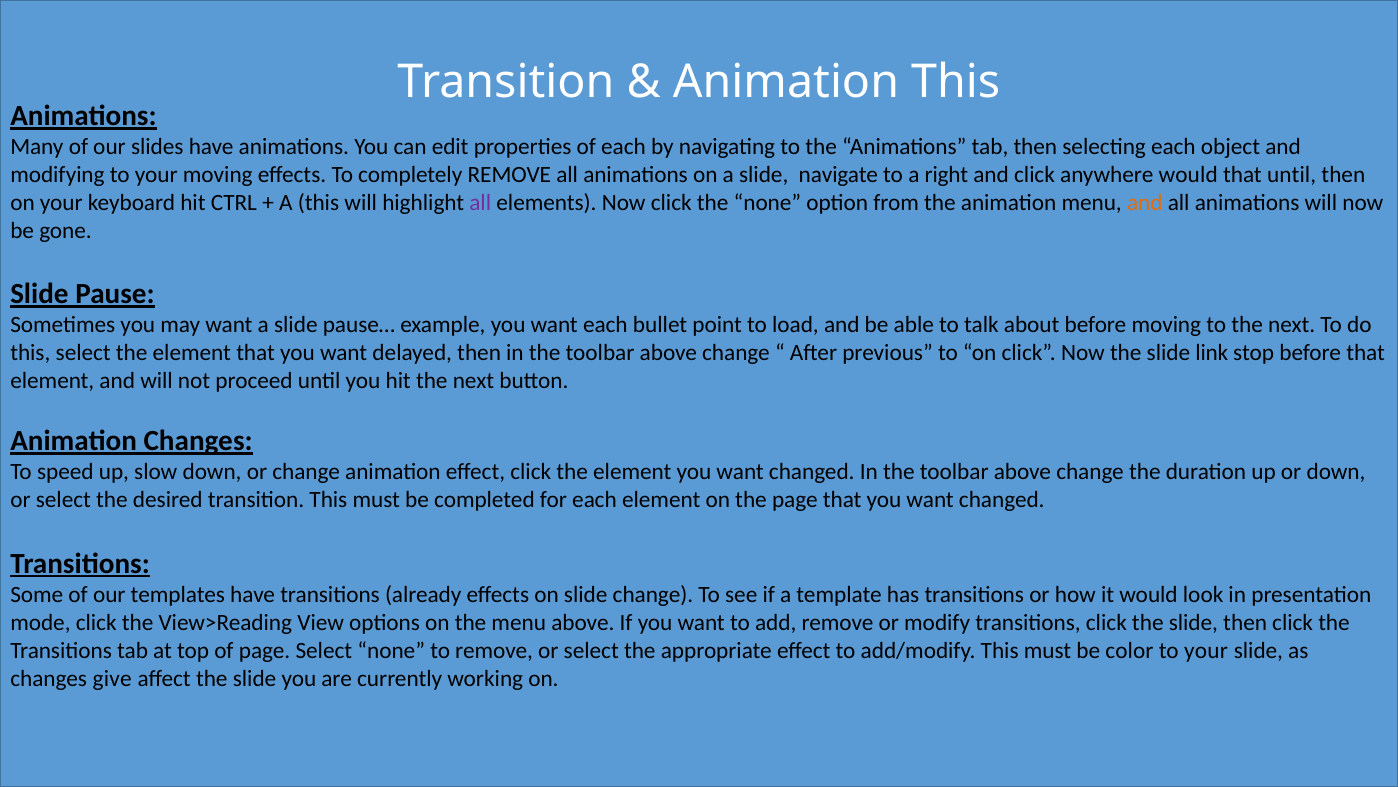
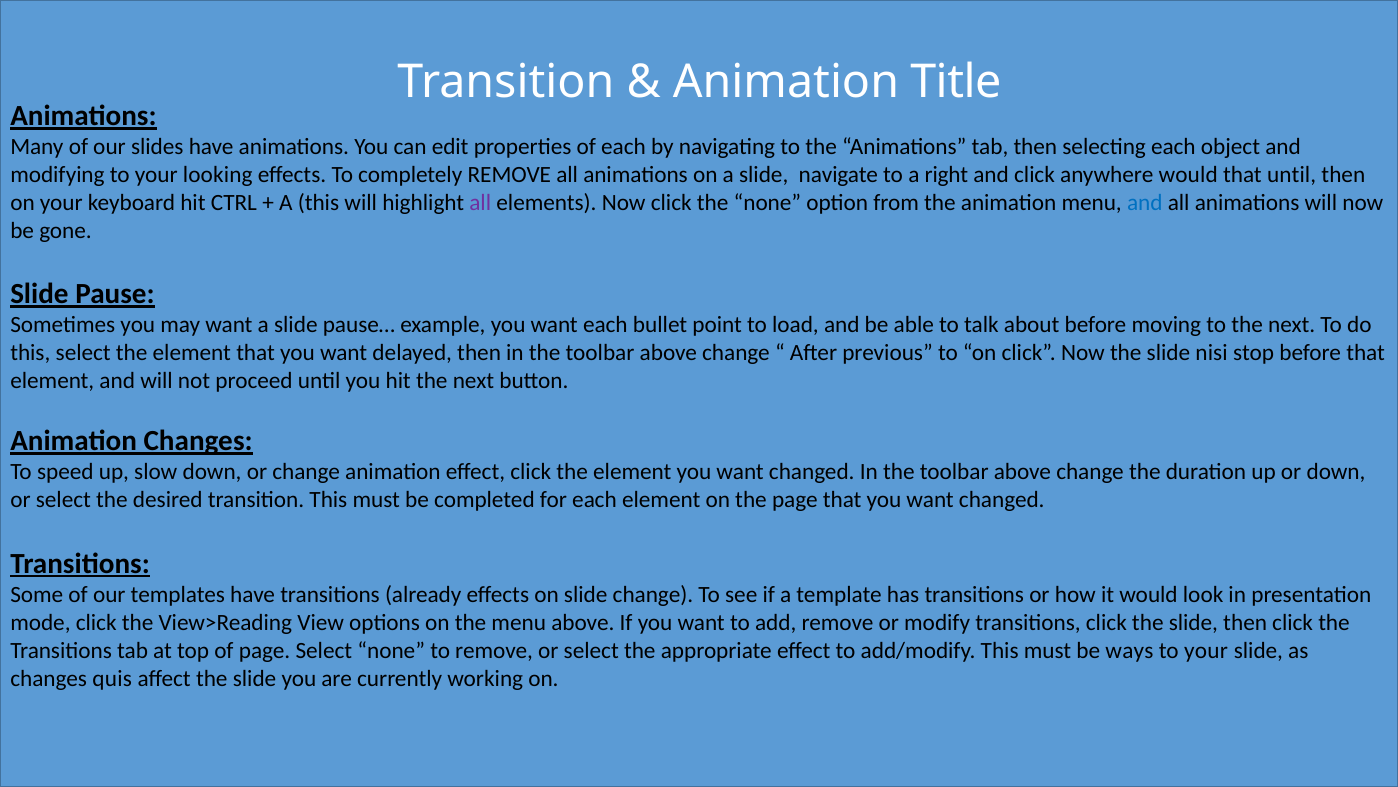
Animation This: This -> Title (956, 82)
your moving: moving -> looking (218, 175)
and colour: orange -> blue (1145, 203)
link: link -> nisi (1212, 353)
color: color -> ways (1129, 650)
give: give -> quis (112, 678)
